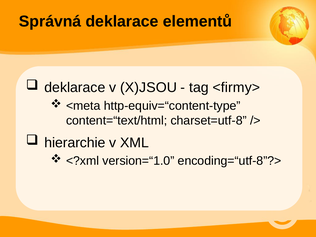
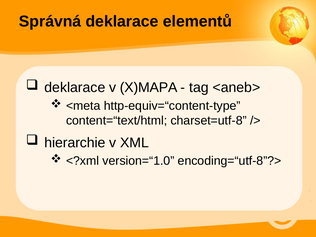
X)JSOU: X)JSOU -> X)MAPA (149, 88)
<firmy>: <firmy> -> <aneb> (236, 88)
